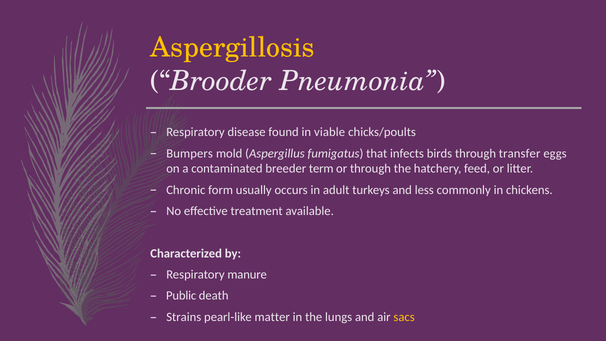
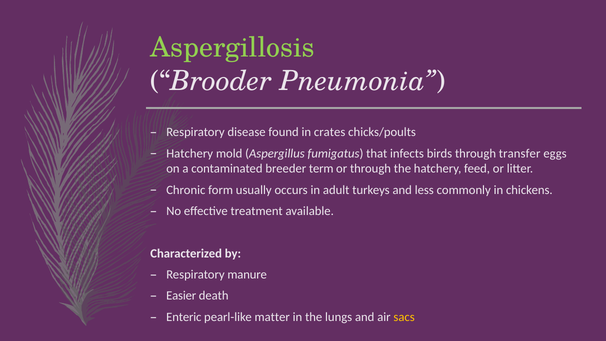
Aspergillosis colour: yellow -> light green (233, 48)
viable: viable -> crates (330, 132)
Bumpers: Bumpers -> Hatchery (190, 153)
Public: Public -> Easier (181, 296)
Strains: Strains -> Enteric (184, 317)
